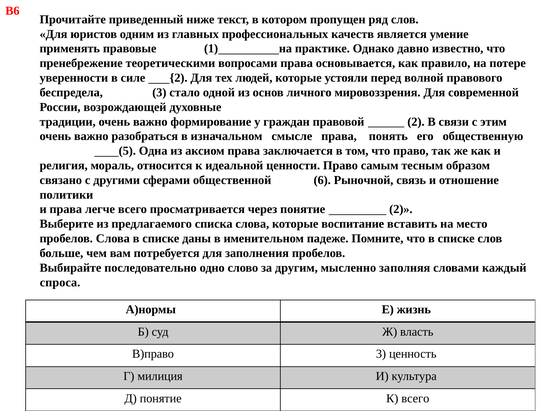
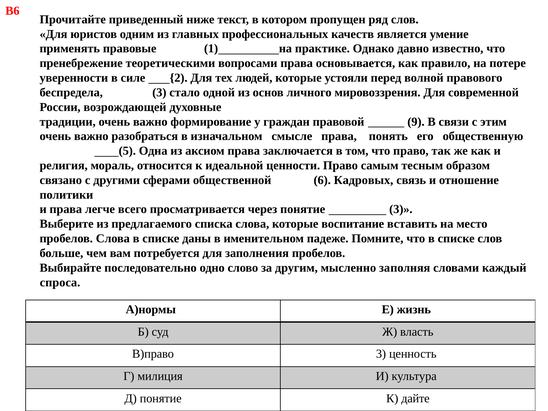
правовой 2: 2 -> 9 (416, 122)
Рыночной: Рыночной -> Кадровых (364, 180)
понятие 2: 2 -> 3 (401, 209)
К всего: всего -> дайте (415, 398)
